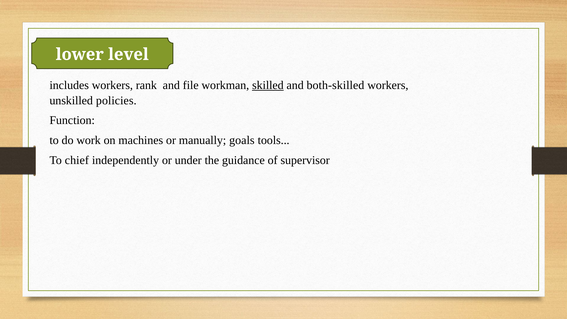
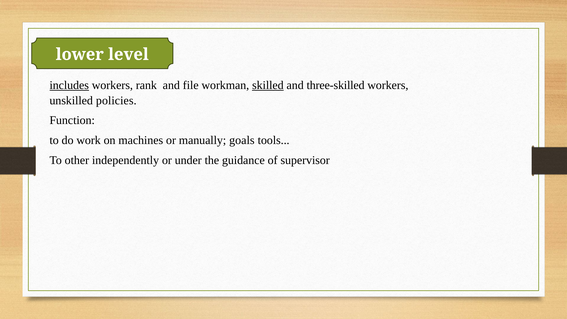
includes underline: none -> present (69, 85)
both-skilled: both-skilled -> three-skilled (336, 85)
chief: chief -> other (77, 160)
